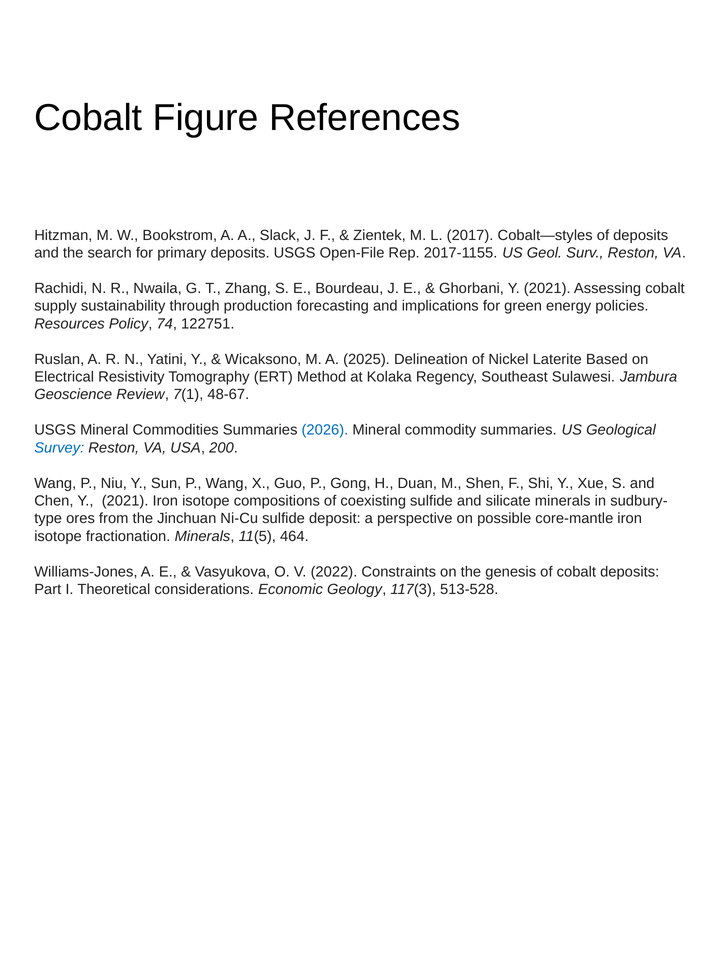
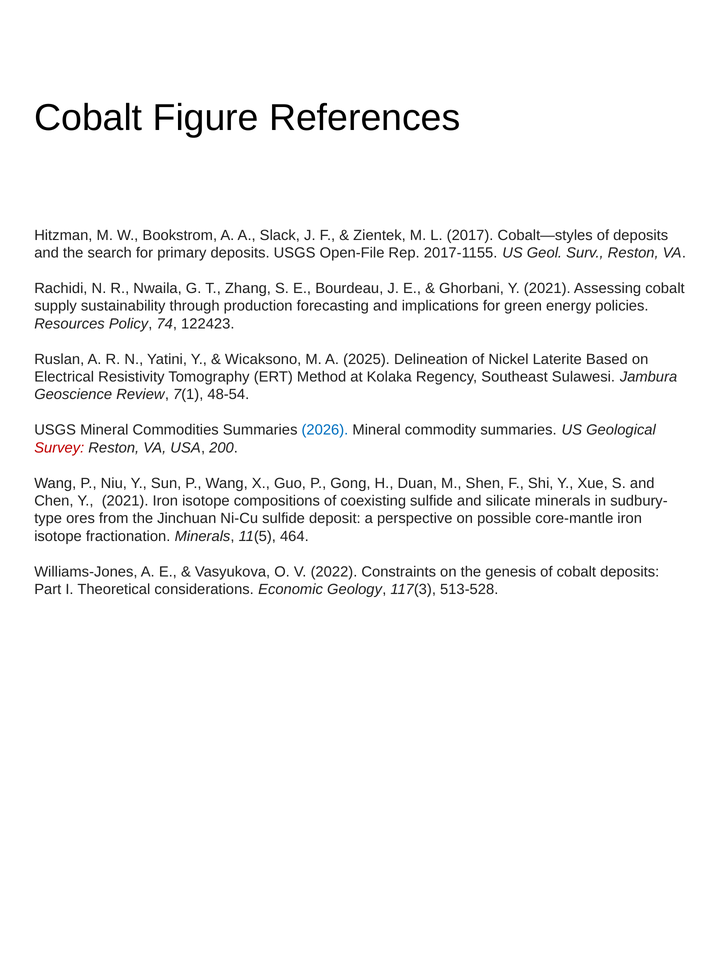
122751: 122751 -> 122423 (208, 324)
48-67: 48-67 -> 48-54 (228, 395)
Survey colour: blue -> red (59, 448)
